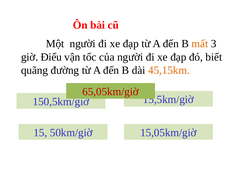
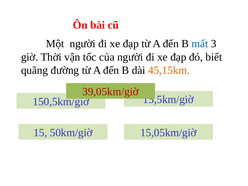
mất colour: orange -> blue (200, 44)
Điểu: Điểu -> Thời (51, 57)
65,05km/giờ: 65,05km/giờ -> 39,05km/giờ (111, 92)
